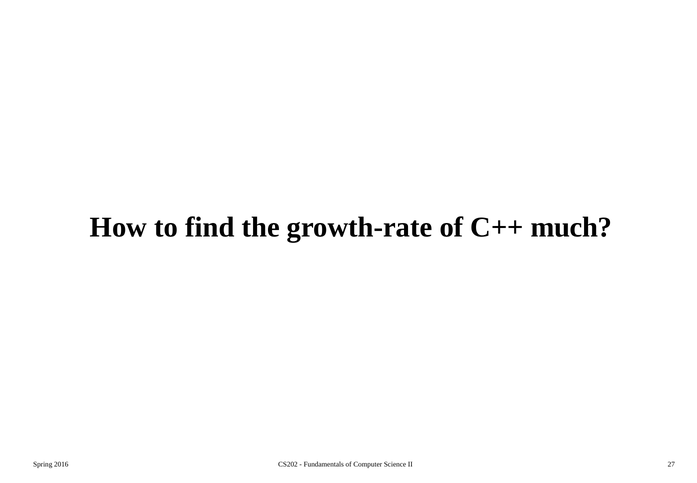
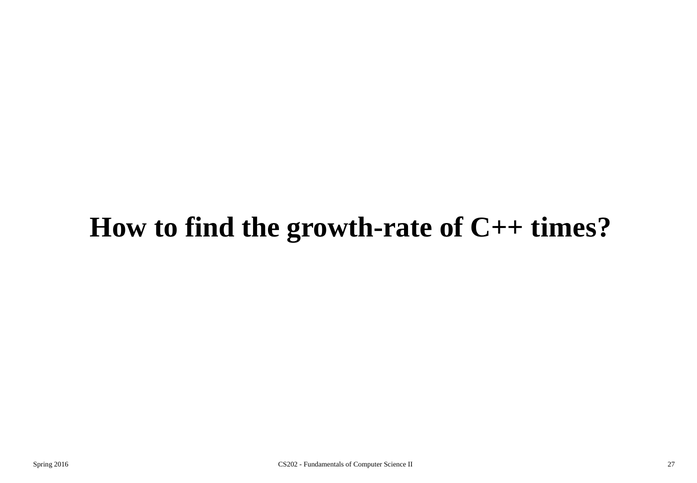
much: much -> times (571, 227)
